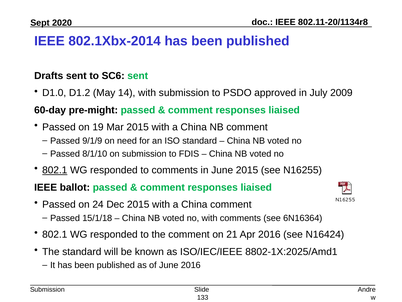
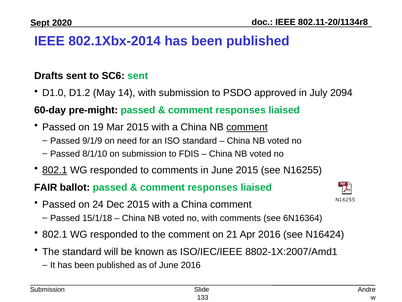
2009: 2009 -> 2094 (341, 93)
comment underline: none -> present (247, 127)
IEEE: IEEE -> FAIR (46, 187)
8802-1X:2025/Amd1: 8802-1X:2025/Amd1 -> 8802-1X:2007/Amd1 (291, 251)
